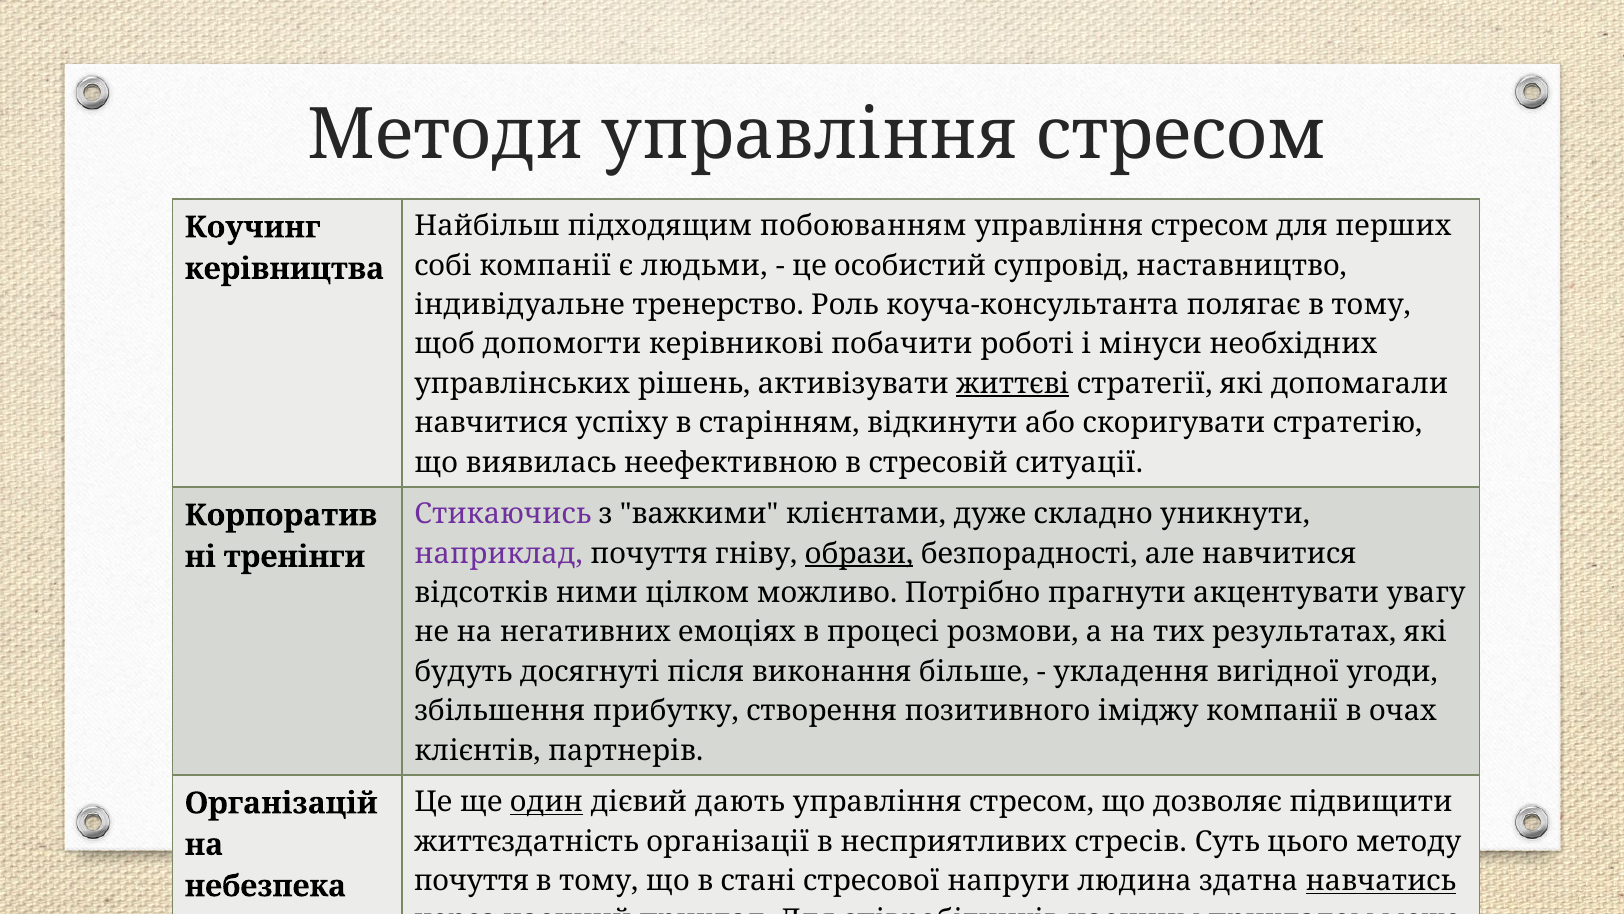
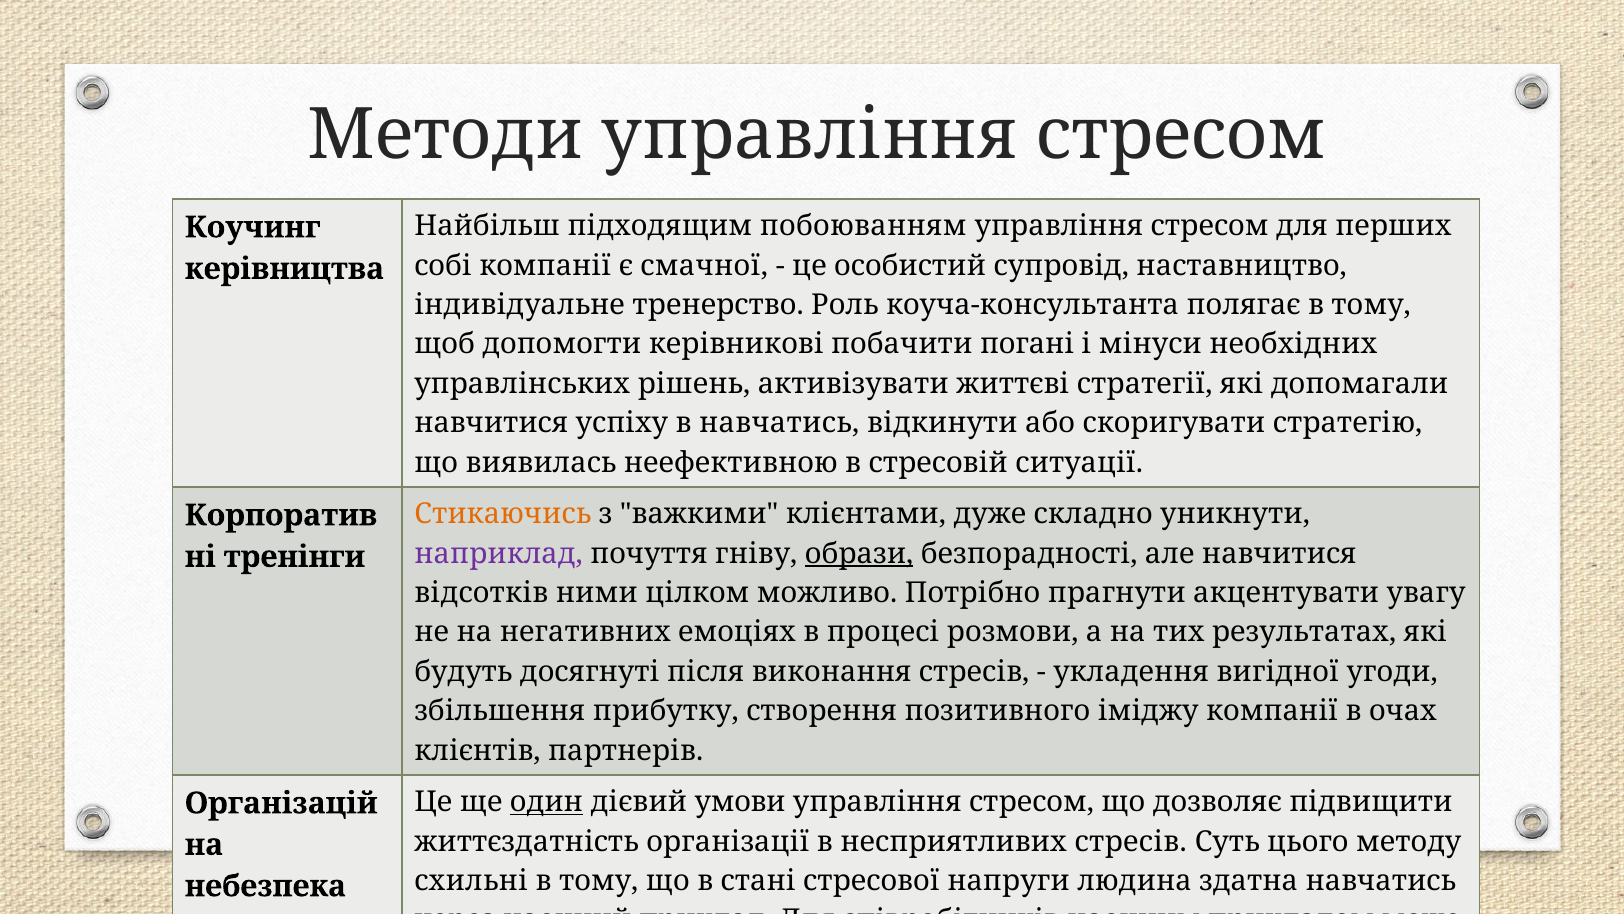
людьми: людьми -> смачної (704, 266)
роботі: роботі -> погані (1027, 344)
життєві underline: present -> none (1013, 384)
в старінням: старінням -> навчатись (779, 423)
Стикаючись colour: purple -> orange (503, 514)
виконання більше: більше -> стресів (974, 671)
дають: дають -> умови (740, 802)
почуття: почуття -> схильні (471, 881)
навчатись underline: present -> none (1381, 881)
